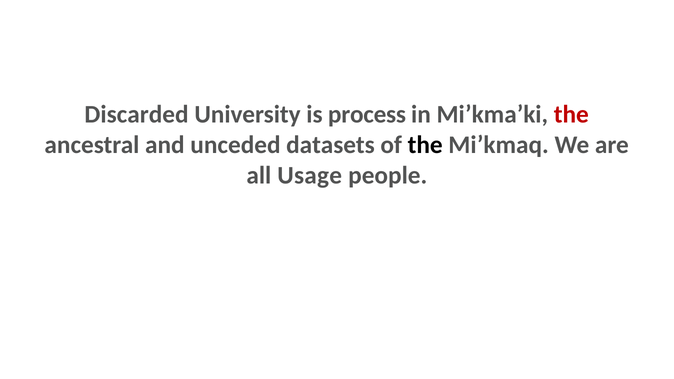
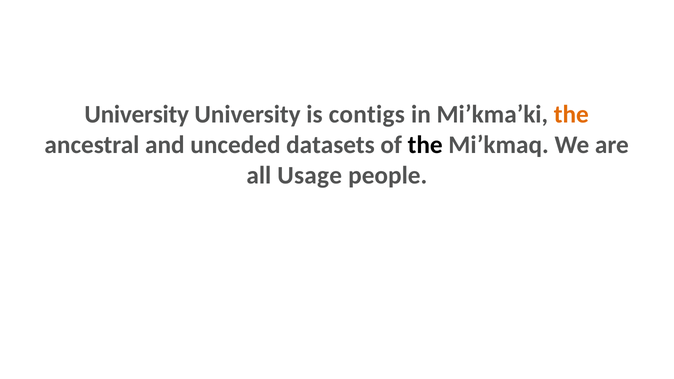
Discarded: Discarded -> University (137, 115)
process: process -> contigs (367, 115)
the colour: red -> orange (571, 115)
